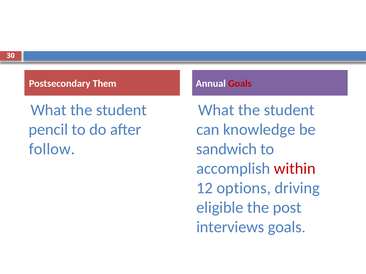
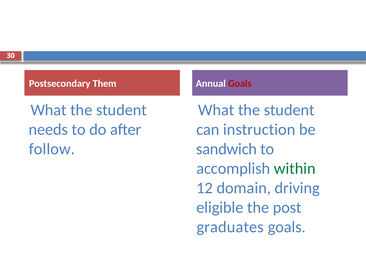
pencil: pencil -> needs (48, 130)
knowledge: knowledge -> instruction (259, 130)
within colour: red -> green (295, 169)
options: options -> domain (244, 188)
interviews: interviews -> graduates (230, 228)
